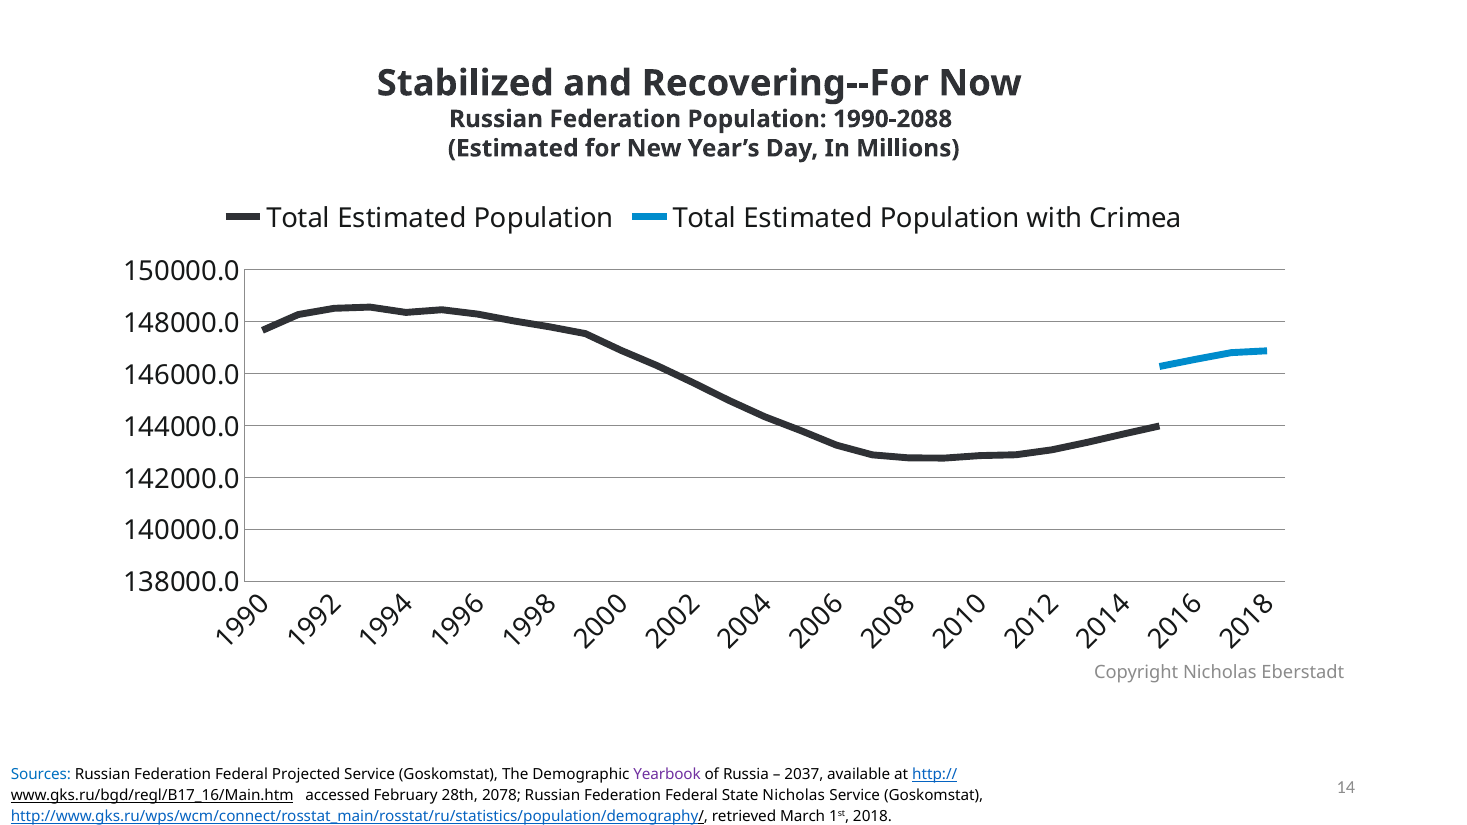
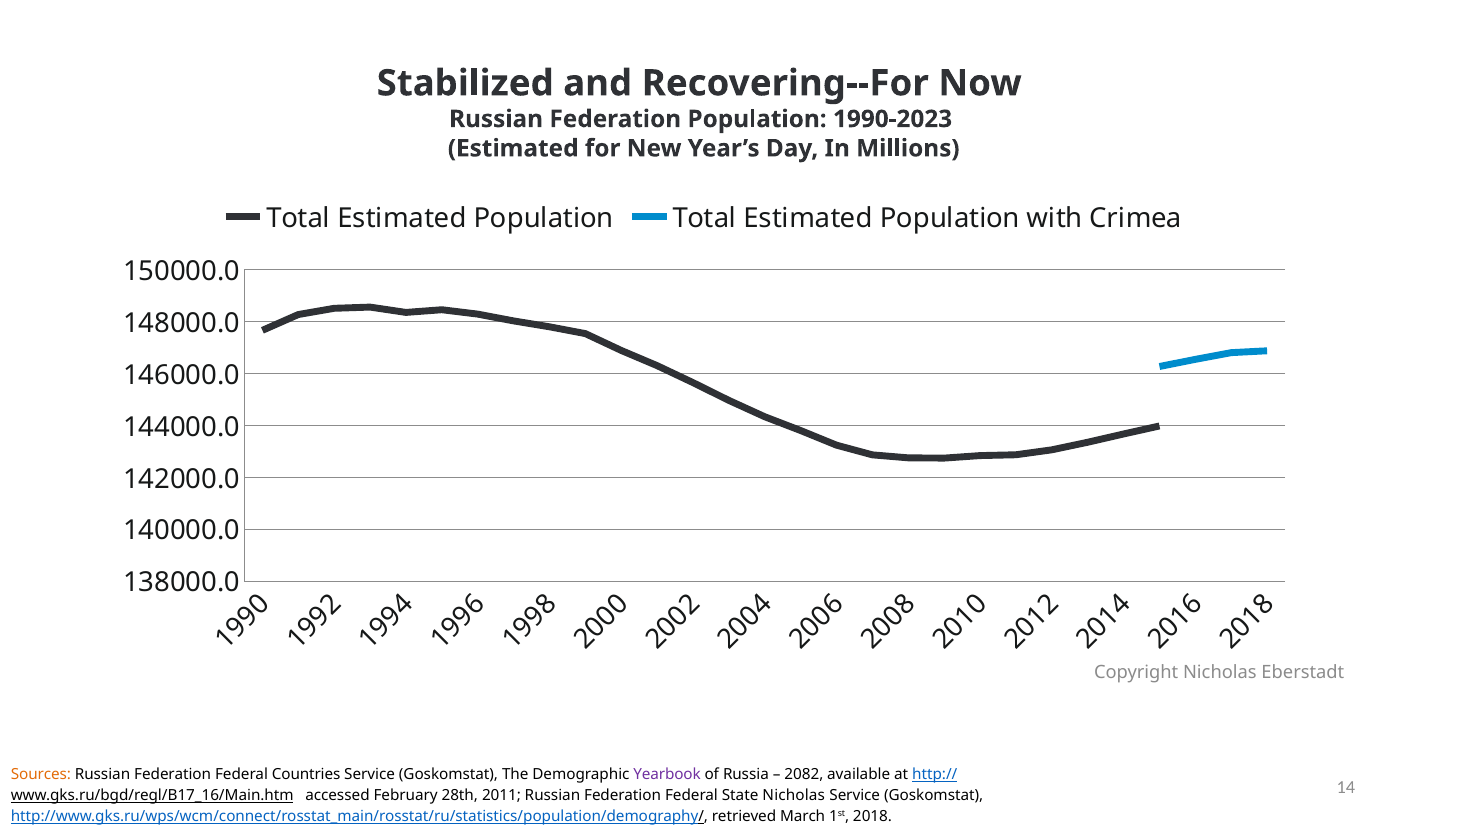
1990-2088: 1990-2088 -> 1990-2023 (893, 119)
Sources colour: blue -> orange (41, 775)
Projected: Projected -> Countries (306, 775)
2037: 2037 -> 2082 (804, 775)
2078: 2078 -> 2011 (501, 796)
